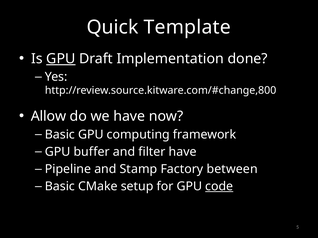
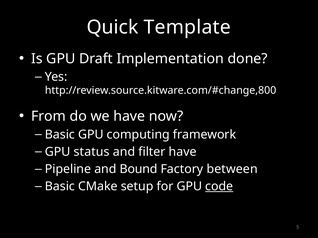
GPU underline: present -> none (61, 59)
Allow: Allow -> From (48, 117)
buffer: buffer -> status (92, 152)
Stamp: Stamp -> Bound (139, 169)
